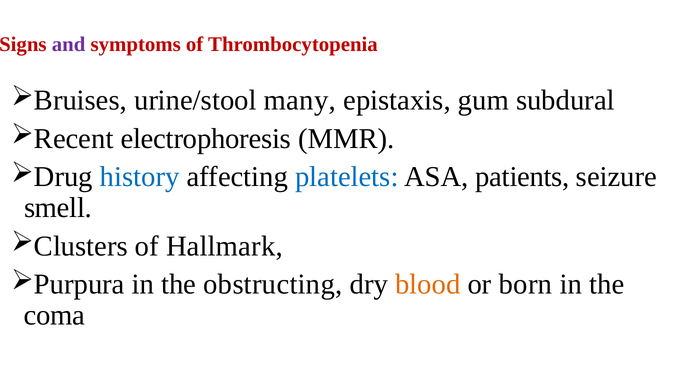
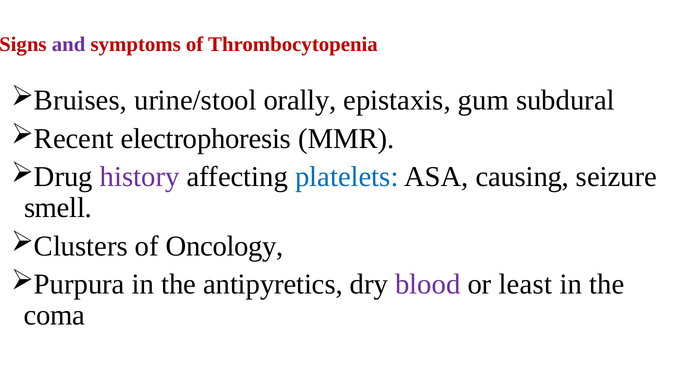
many: many -> orally (300, 100)
history colour: blue -> purple (140, 177)
patients: patients -> causing (522, 177)
Hallmark: Hallmark -> Oncology (225, 246)
obstructing: obstructing -> antipyretics (273, 284)
blood colour: orange -> purple (428, 284)
born: born -> least (525, 284)
